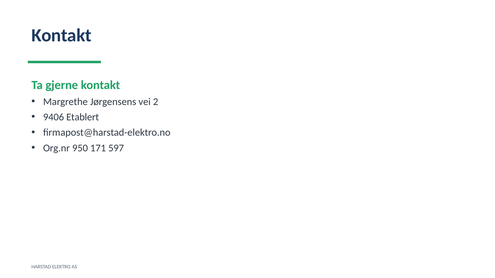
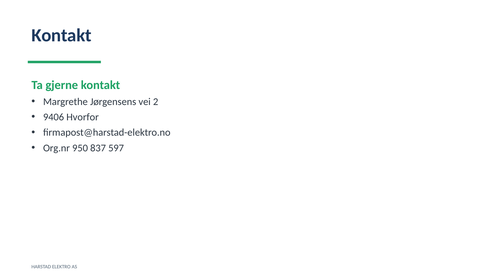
Etablert: Etablert -> Hvorfor (83, 117)
171: 171 -> 837 (98, 148)
